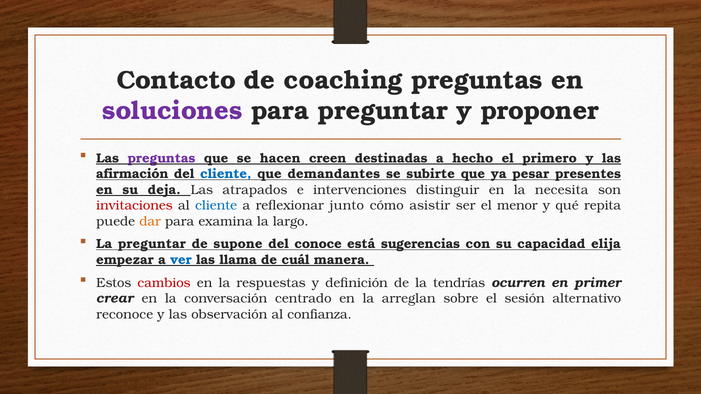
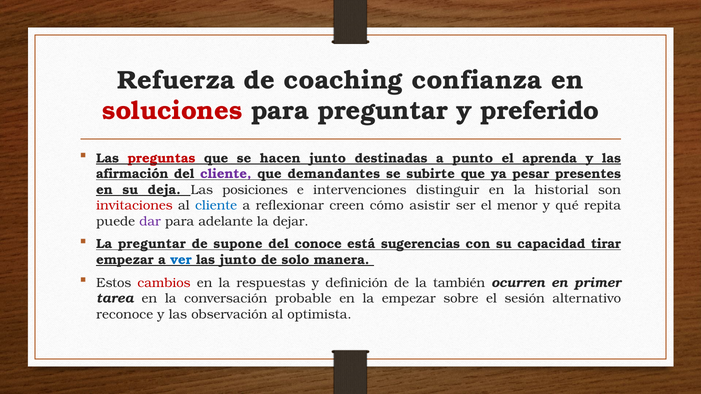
Contacto: Contacto -> Refuerza (176, 80)
coaching preguntas: preguntas -> confianza (477, 80)
soluciones colour: purple -> red (172, 111)
proponer: proponer -> preferido (540, 111)
preguntas colour: purple -> red (161, 158)
hacen creen: creen -> junto (328, 158)
hecho: hecho -> punto (473, 158)
primero: primero -> aprenda (550, 158)
cliente colour: blue -> purple (226, 174)
atrapados: atrapados -> posiciones (255, 190)
necesita: necesita -> historial (562, 190)
junto: junto -> creen (347, 206)
dar colour: orange -> purple (150, 222)
examina: examina -> adelante (226, 222)
largo: largo -> dejar (291, 222)
elija: elija -> tirar (606, 244)
las llama: llama -> junto (238, 260)
cuál: cuál -> solo (295, 260)
tendrías: tendrías -> también (459, 283)
crear: crear -> tarea (115, 299)
centrado: centrado -> probable (303, 299)
la arreglan: arreglan -> empezar (409, 299)
confianza: confianza -> optimista (320, 314)
